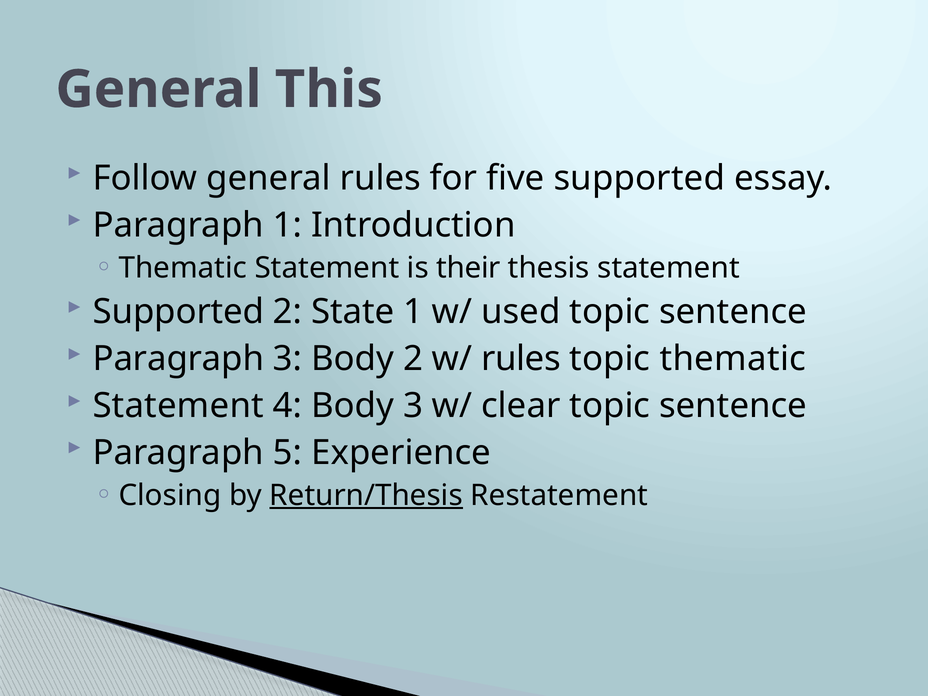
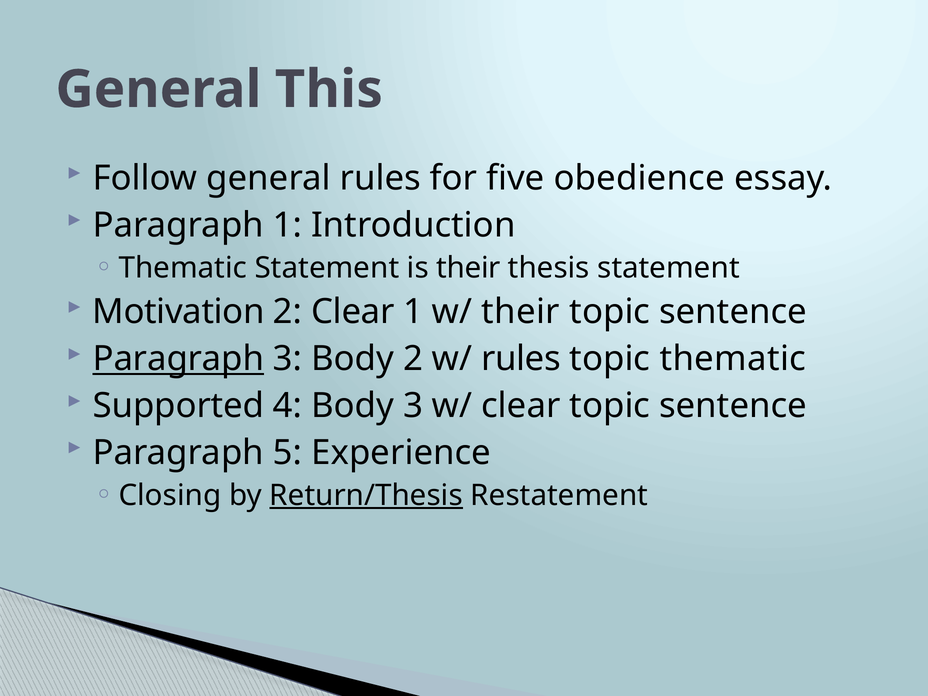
five supported: supported -> obedience (639, 178)
Supported: Supported -> Motivation (178, 312)
2 State: State -> Clear (353, 312)
w/ used: used -> their (521, 312)
Paragraph underline: none -> present (178, 359)
Statement: Statement -> Supported (178, 406)
